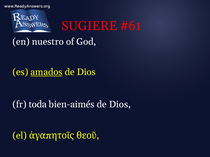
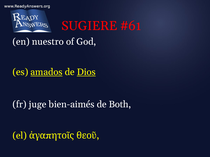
Dios underline: none -> present (86, 72)
toda: toda -> juge (38, 105)
bien-aimés de Dios: Dios -> Both (120, 105)
